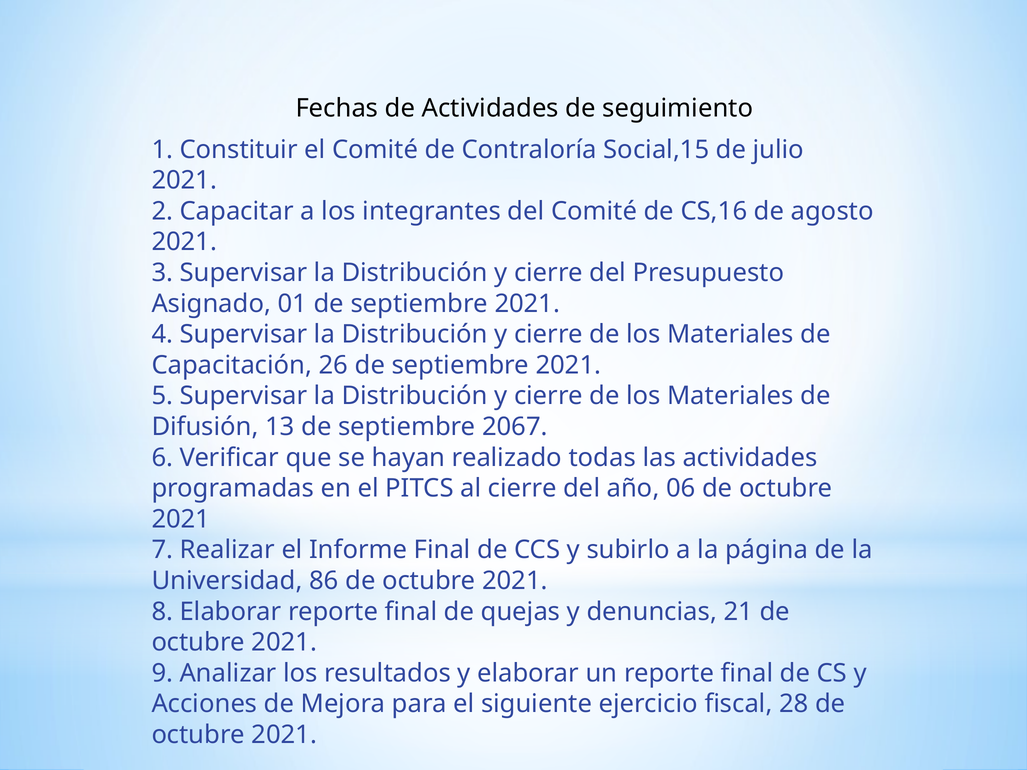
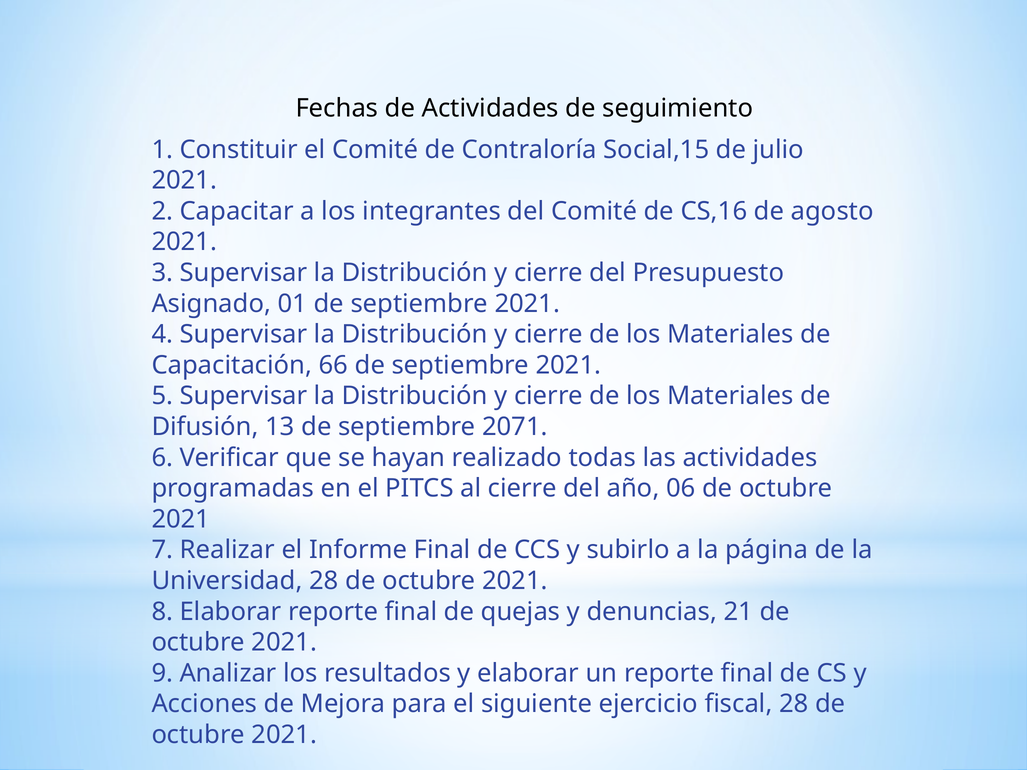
26: 26 -> 66 (333, 365)
2067: 2067 -> 2071 (515, 427)
Universidad 86: 86 -> 28 (324, 581)
